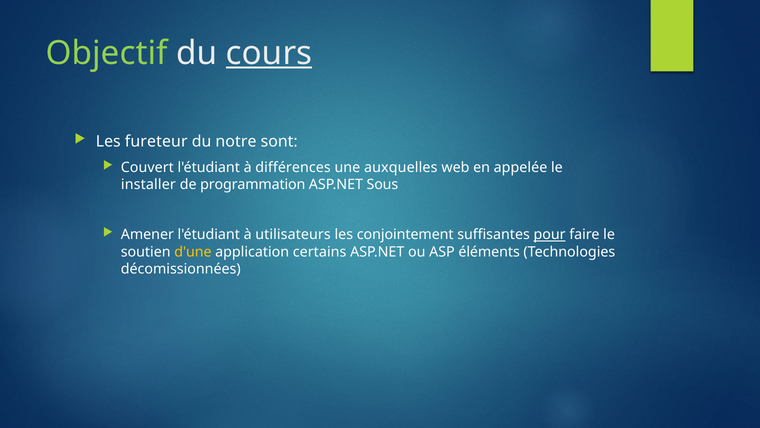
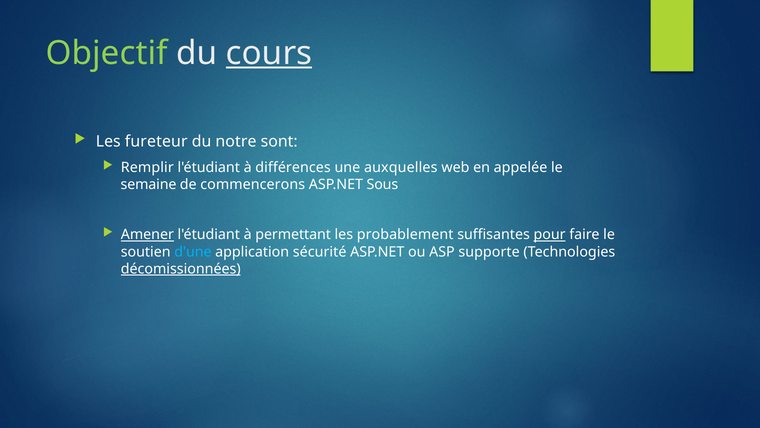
Couvert: Couvert -> Remplir (147, 167)
installer: installer -> semaine (149, 184)
programmation: programmation -> commencerons (253, 184)
Amener underline: none -> present (147, 234)
utilisateurs: utilisateurs -> permettant (293, 234)
conjointement: conjointement -> probablement (405, 234)
d'une colour: yellow -> light blue (193, 252)
certains: certains -> sécurité (320, 252)
éléments: éléments -> supporte (489, 252)
décomissionnées underline: none -> present (181, 269)
